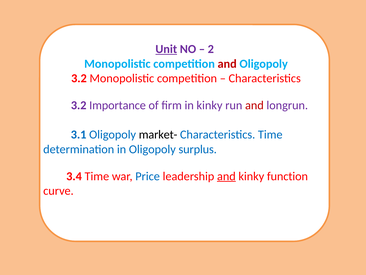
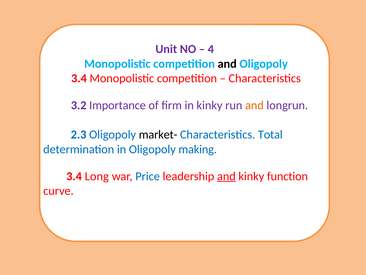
Unit underline: present -> none (166, 49)
2: 2 -> 4 (211, 49)
and colour: red -> black (227, 64)
3.2: 3.2 -> 3.4 (79, 78)
and colour: red -> orange (254, 105)
3.1: 3.1 -> 2.3 (79, 134)
Characteristics Time: Time -> Total (270, 134)
surplus: surplus -> making (198, 149)
3.4 Time: Time -> Long (97, 176)
